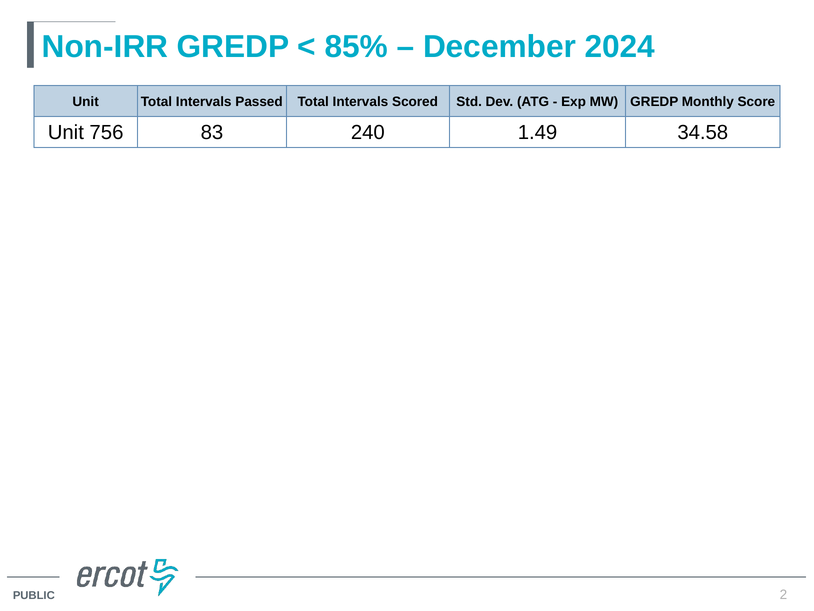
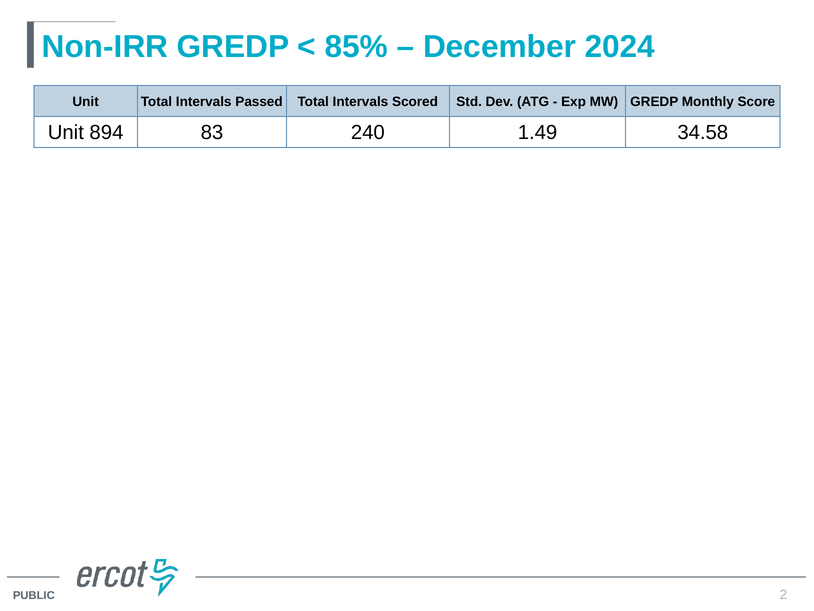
756: 756 -> 894 (106, 133)
